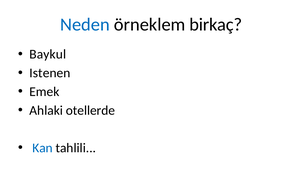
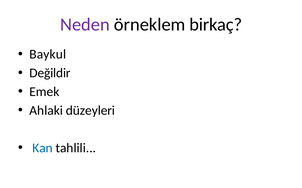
Neden colour: blue -> purple (85, 25)
Istenen: Istenen -> Değildir (50, 73)
otellerde: otellerde -> düzeyleri (91, 111)
